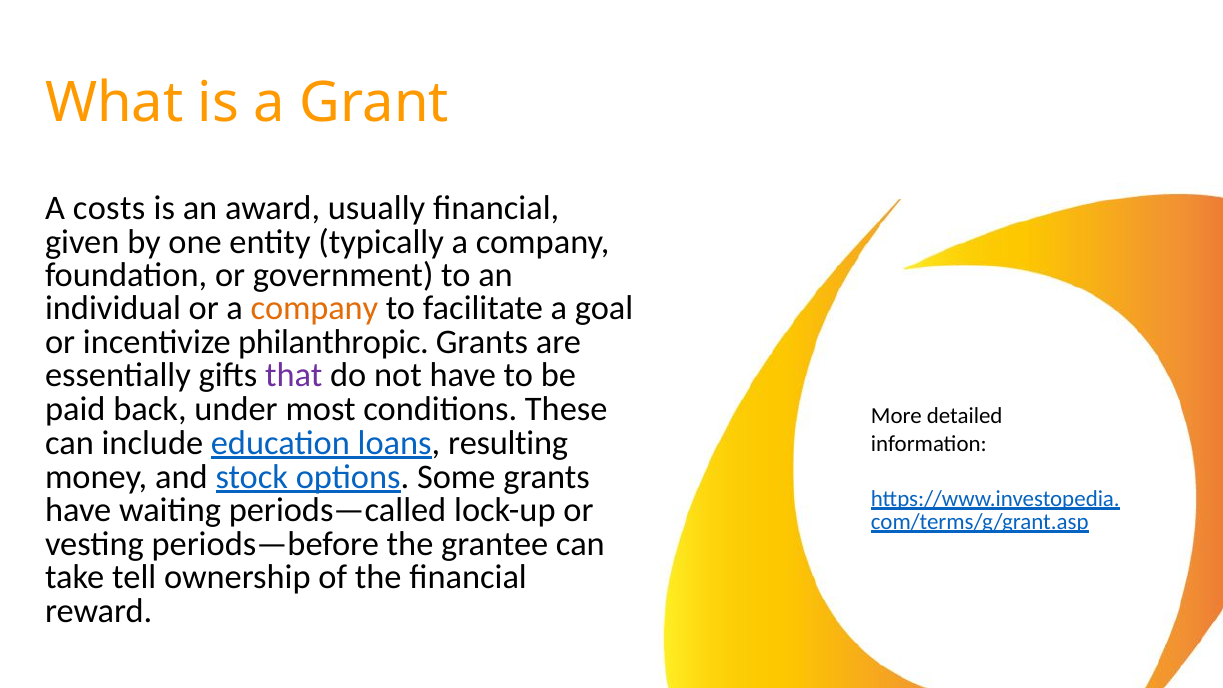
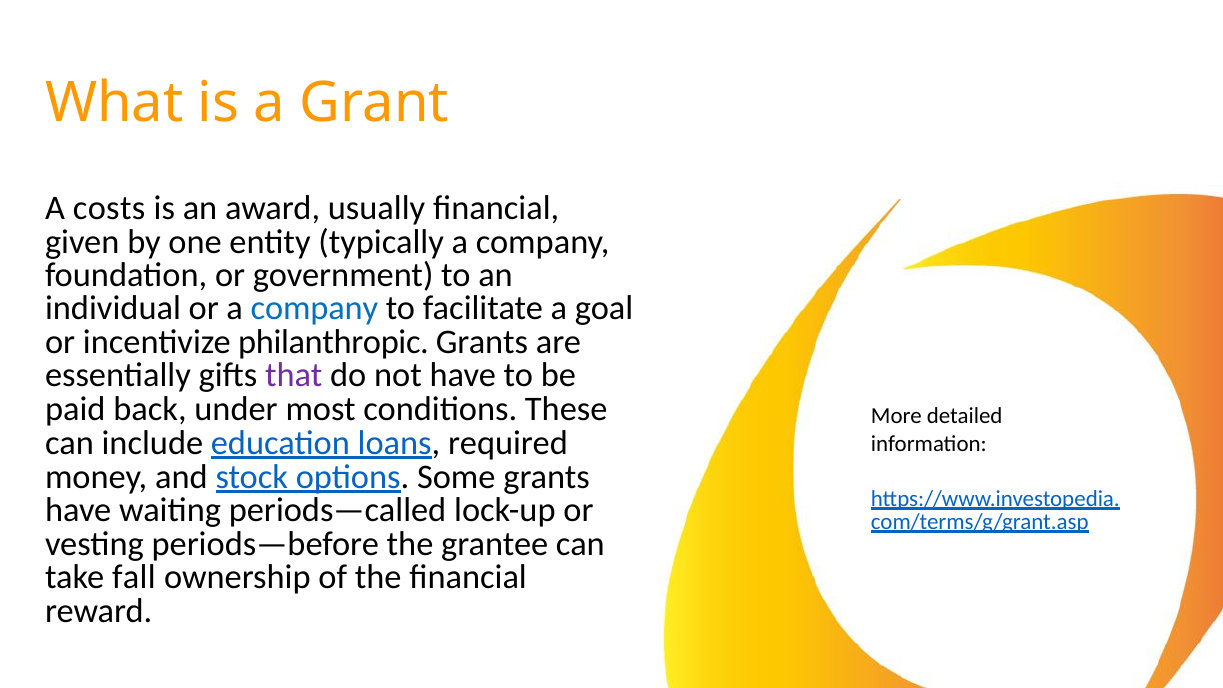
company colour: orange -> blue (314, 309)
resulting: resulting -> required (508, 443)
tell: tell -> fall (134, 577)
